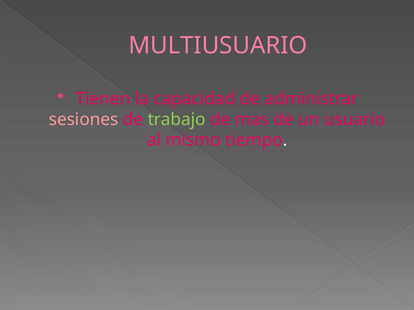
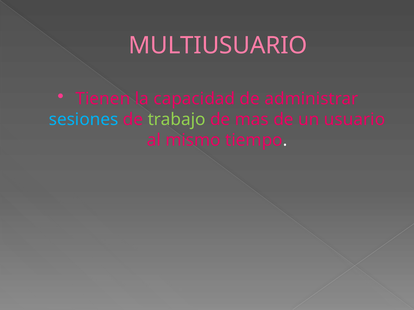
sesiones colour: pink -> light blue (84, 120)
